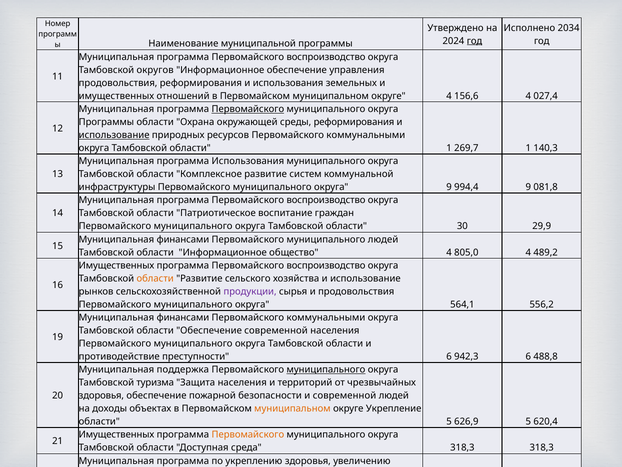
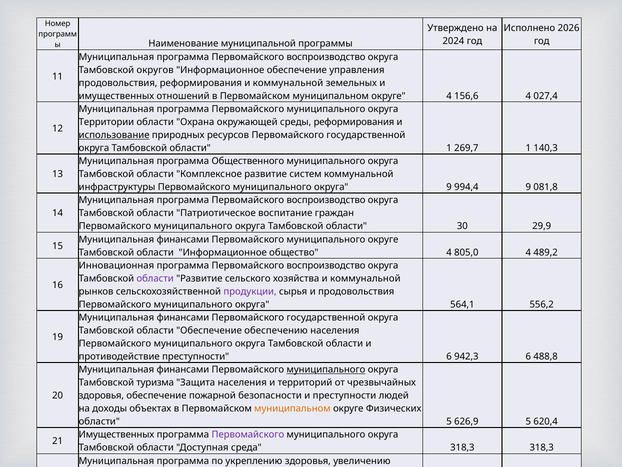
2034: 2034 -> 2026 (569, 28)
год underline: present -> none (475, 41)
реформирования и использования: использования -> коммунальной (288, 83)
Первомайского underline: present -> none (248, 109)
Программы: Программы -> Территории (106, 122)
ресурсов Первомайского коммунальными: коммунальными -> государственной (366, 135)
программа Использования: Использования -> Общественного (248, 161)
муниципального людей: людей -> округе (383, 239)
Имущественных: Имущественных -> Инновационная (116, 265)
области colour: orange -> purple (155, 278)
хозяйства и использование: использование -> коммунальной (365, 278)
коммунальными: коммунальными -> государственной (326, 317)
Обеспечение современной: современной -> обеспечению (276, 330)
поддержка: поддержка -> финансами (183, 369)
и современной: современной -> преступности (344, 395)
округе Укрепление: Укрепление -> Физических (394, 408)
Первомайского colour: orange -> purple (248, 434)
